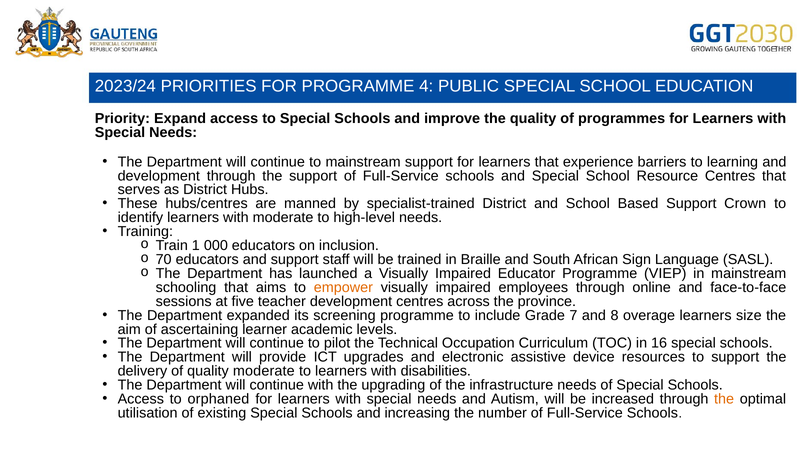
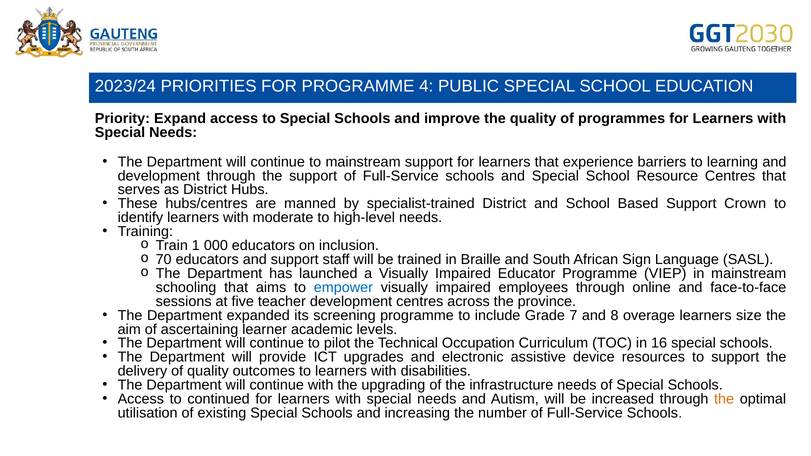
empower colour: orange -> blue (343, 288)
quality moderate: moderate -> outcomes (264, 371)
orphaned: orphaned -> continued (219, 399)
